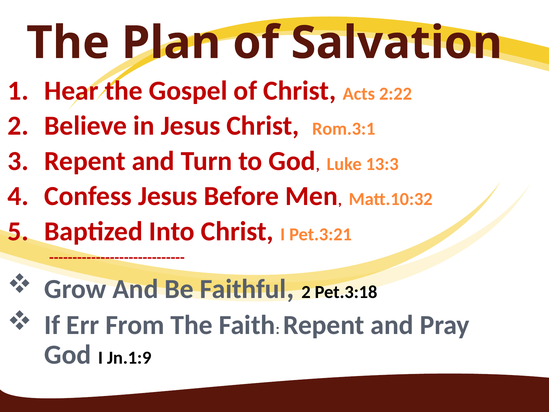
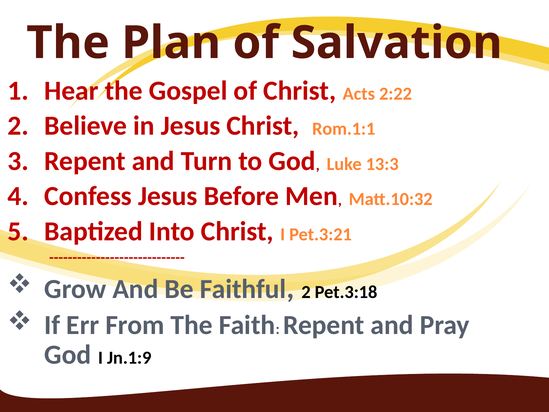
Rom.3:1: Rom.3:1 -> Rom.1:1 (344, 129)
